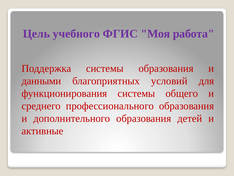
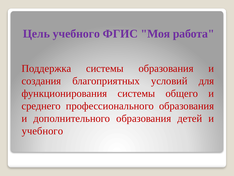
данными: данными -> создания (41, 81)
активные: активные -> учебного (42, 131)
